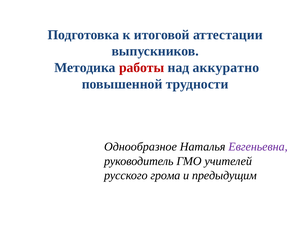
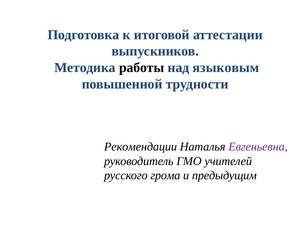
работы colour: red -> black (142, 68)
аккуратно: аккуратно -> языковым (226, 68)
Однообразное: Однообразное -> Рекомендации (141, 147)
